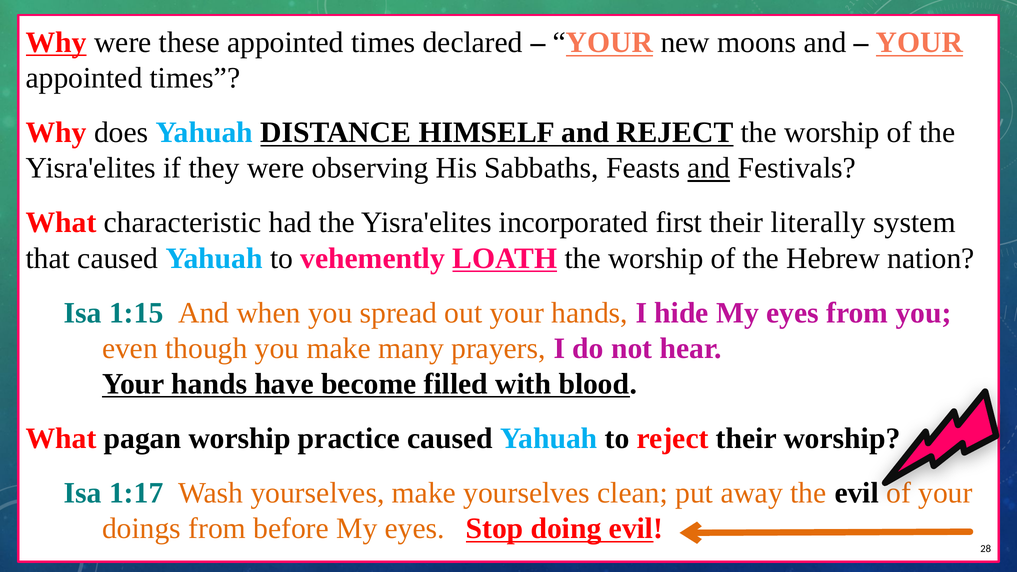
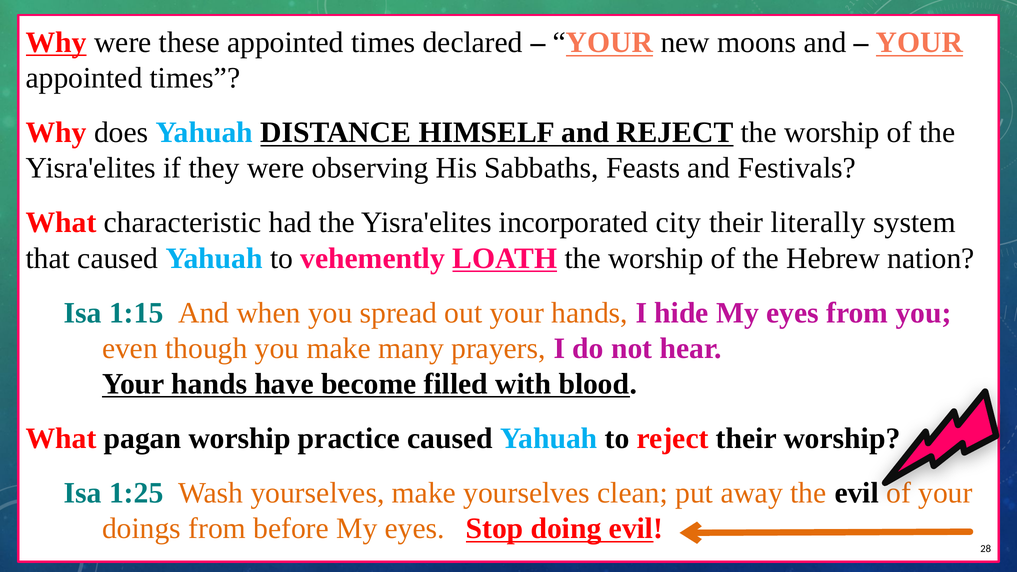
and underline: present -> none (709, 168)
first: first -> city (679, 223)
1:17: 1:17 -> 1:25 (136, 493)
